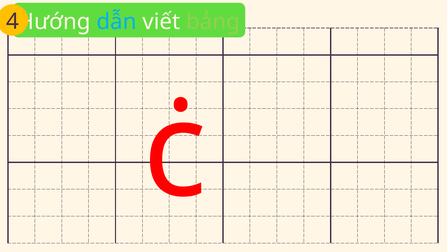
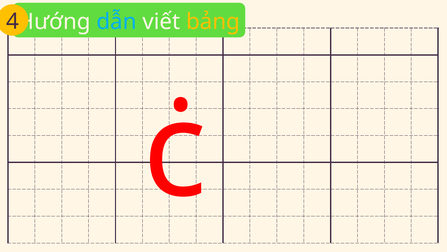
bảng colour: light green -> yellow (213, 22)
